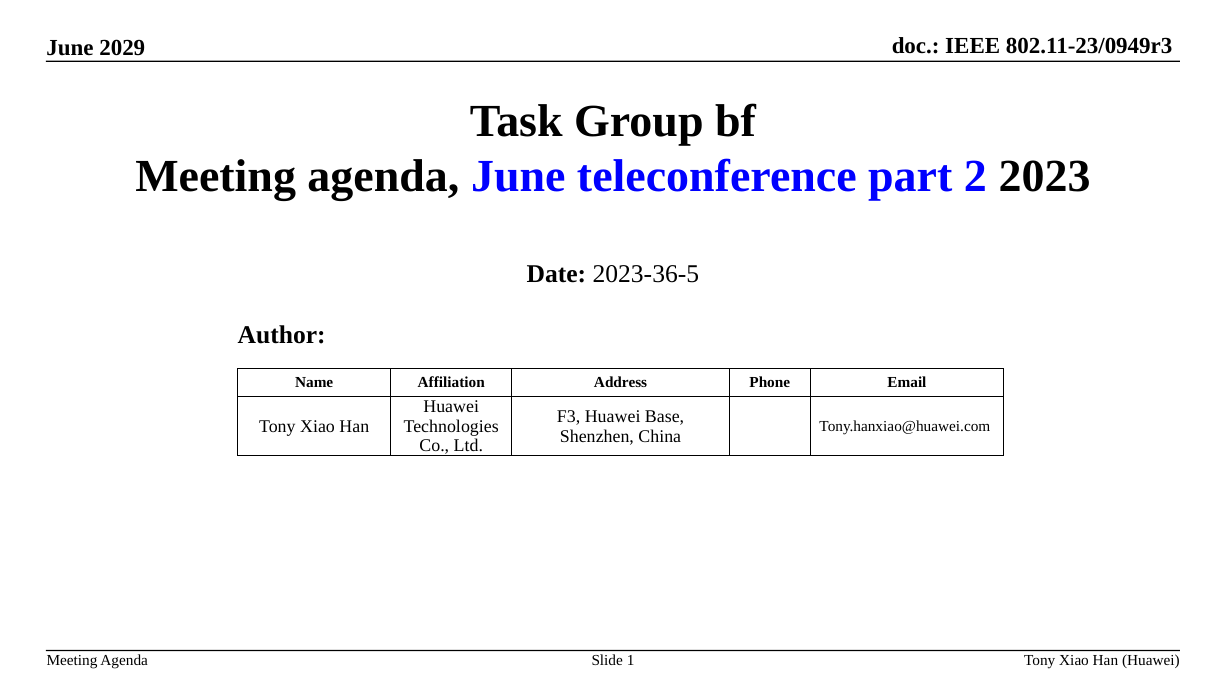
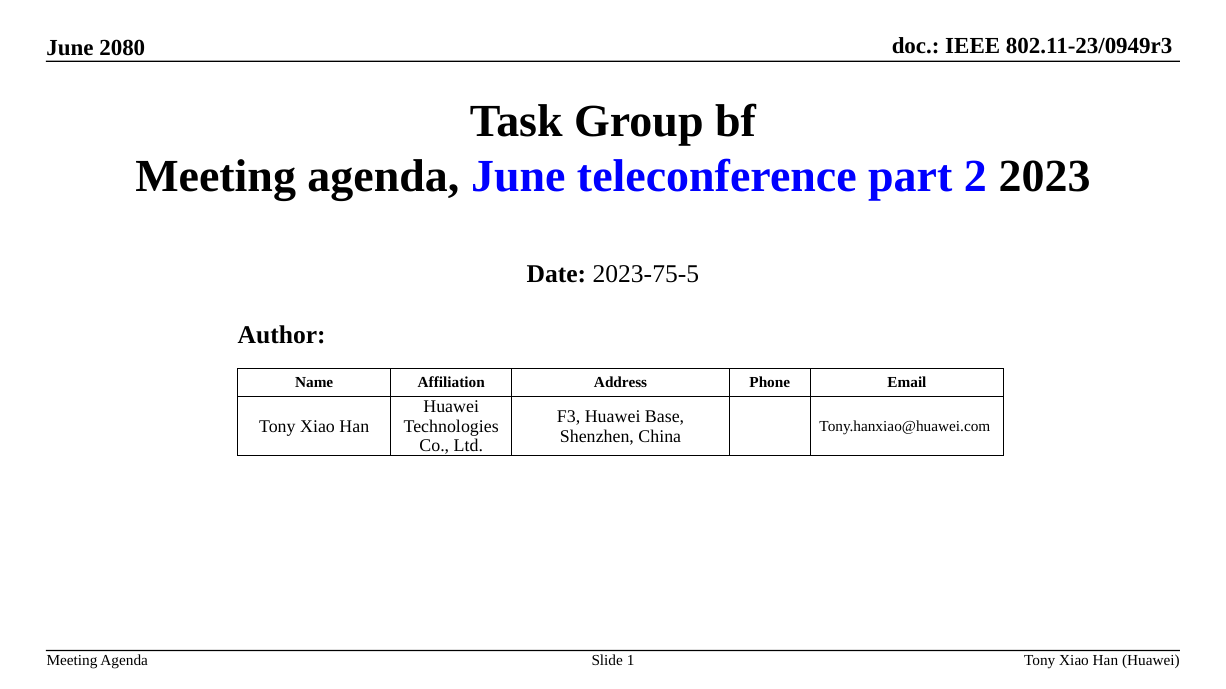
2029: 2029 -> 2080 (122, 48)
2023-36-5: 2023-36-5 -> 2023-75-5 (646, 275)
